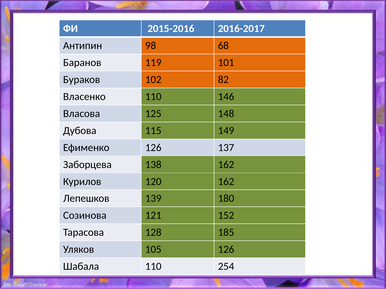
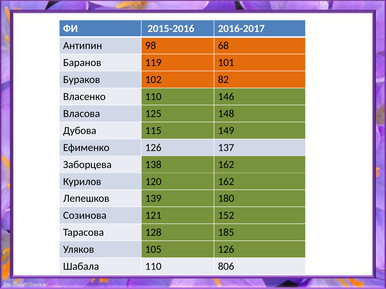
254: 254 -> 806 (226, 267)
